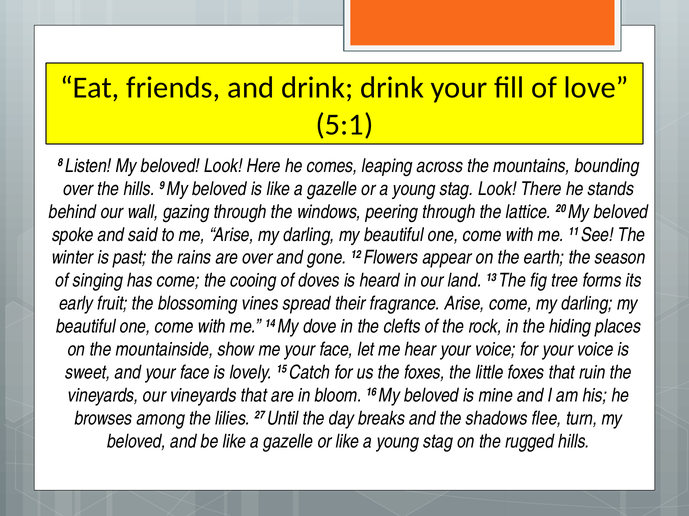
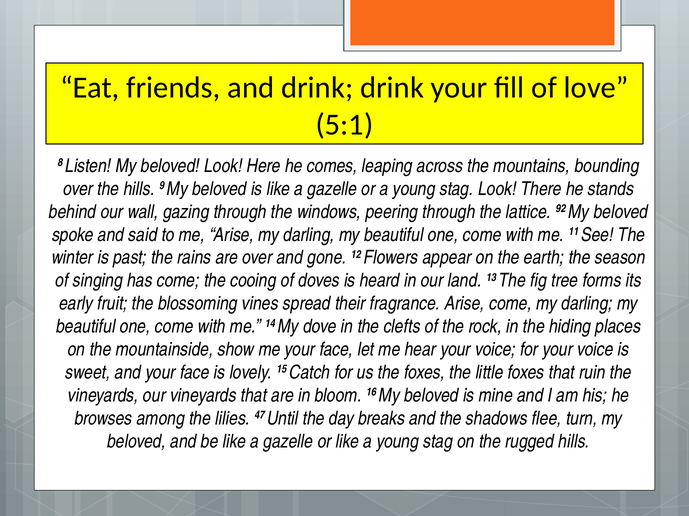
20: 20 -> 92 (561, 209)
27: 27 -> 47 (260, 416)
